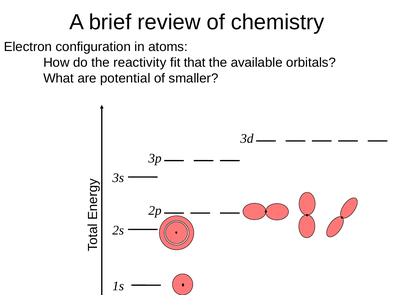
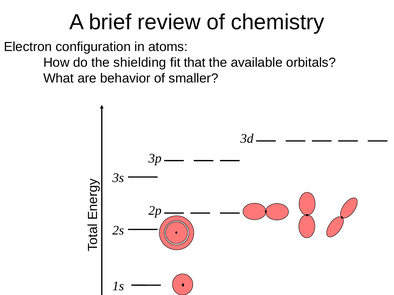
reactivity: reactivity -> shielding (140, 63)
potential: potential -> behavior (125, 78)
